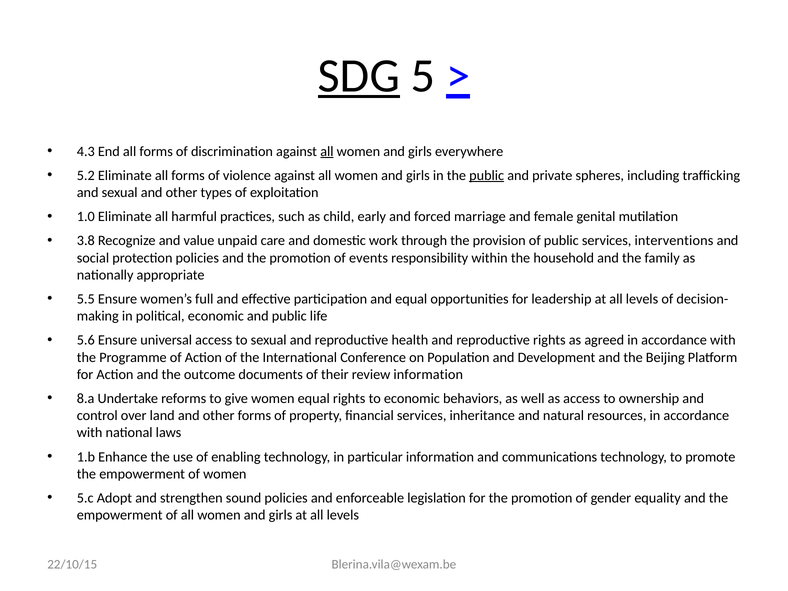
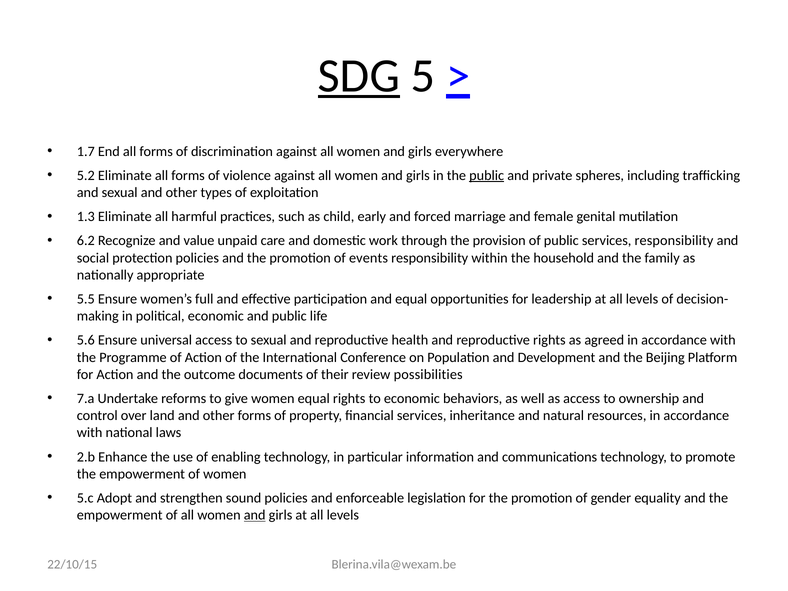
4.3: 4.3 -> 1.7 (86, 151)
all underline: present -> none (327, 151)
1.0: 1.0 -> 1.3 (86, 217)
3.8: 3.8 -> 6.2 (86, 241)
services interventions: interventions -> responsibility (674, 241)
review information: information -> possibilities (428, 374)
8.a: 8.a -> 7.a (86, 399)
1.b: 1.b -> 2.b (86, 457)
and underline: none -> present (255, 515)
